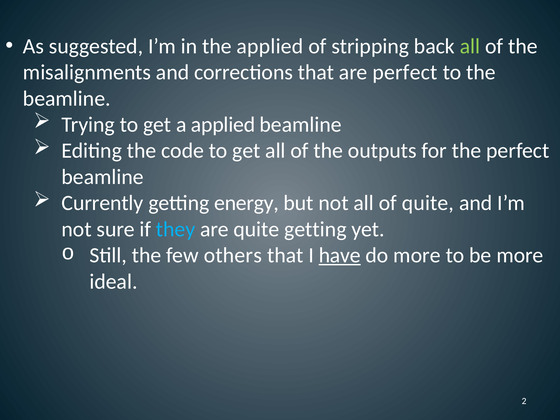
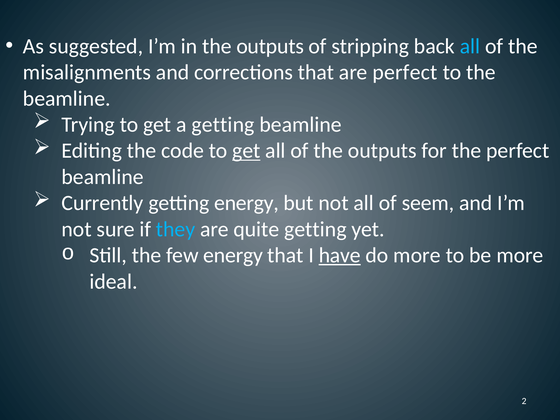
in the applied: applied -> outputs (270, 46)
all colour: light green -> light blue (470, 46)
a applied: applied -> getting (223, 125)
get underline: none -> present (246, 151)
of quite: quite -> seem (428, 203)
few others: others -> energy (233, 255)
